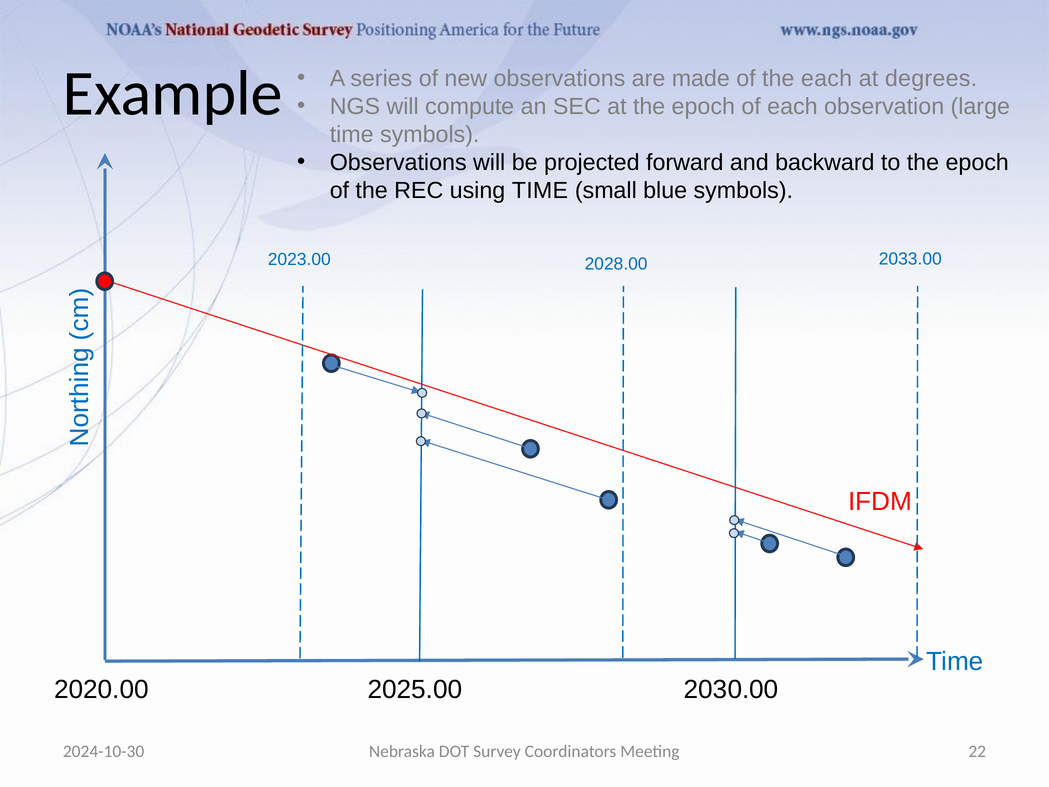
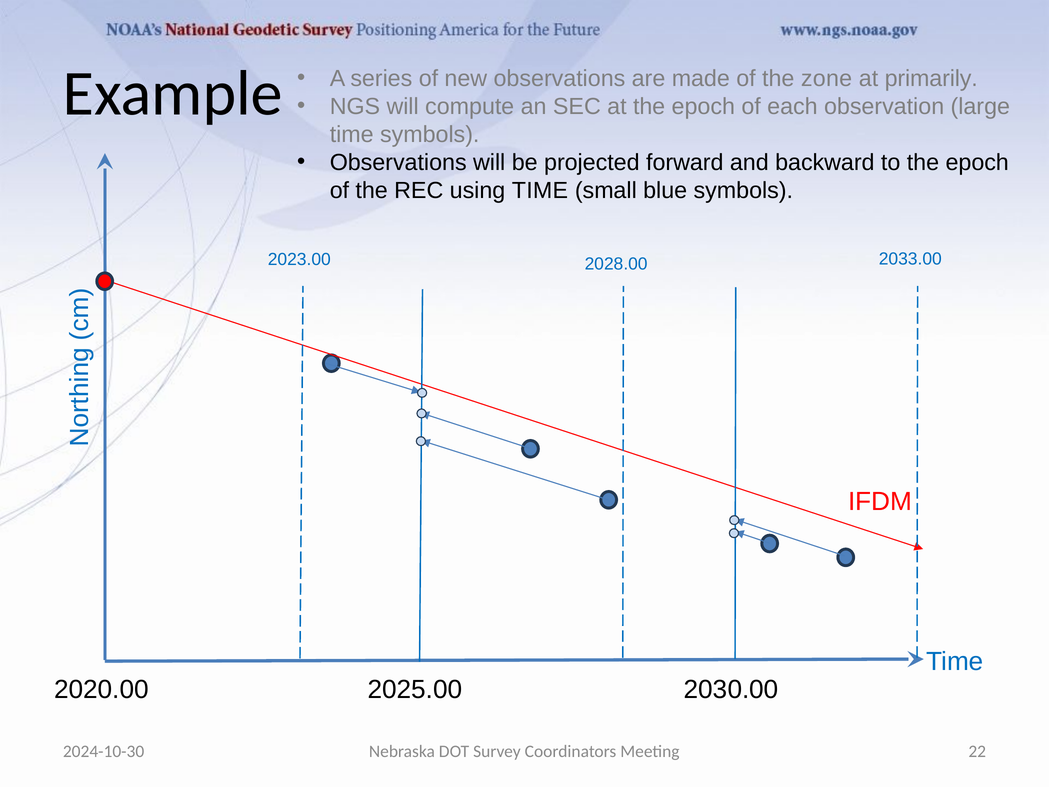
the each: each -> zone (827, 79)
degrees: degrees -> primarily (931, 79)
